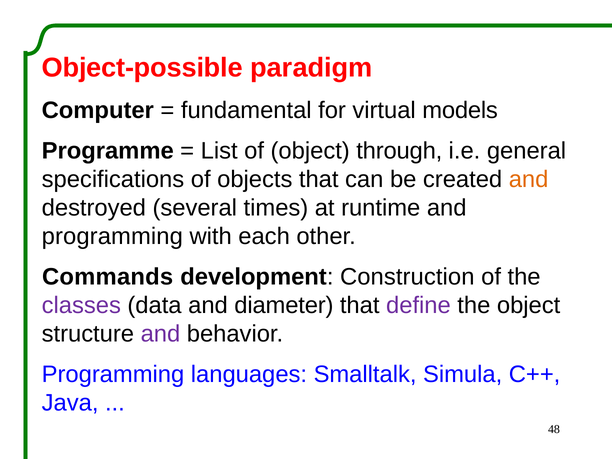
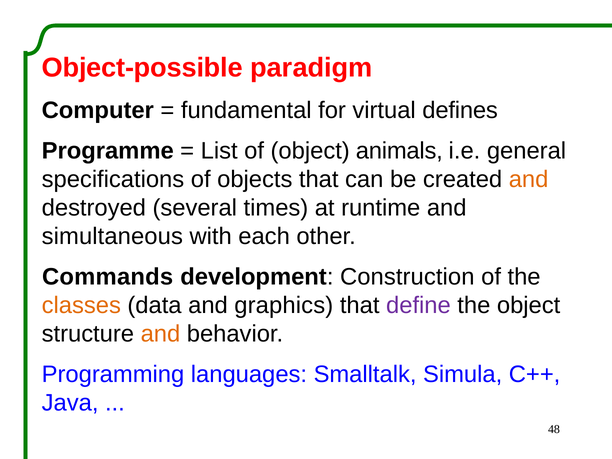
models: models -> defines (460, 110)
through: through -> animals (399, 151)
programming: programming -> simultaneous (112, 236)
classes colour: purple -> orange (81, 305)
diameter: diameter -> graphics (284, 305)
and colour: purple -> orange (160, 334)
